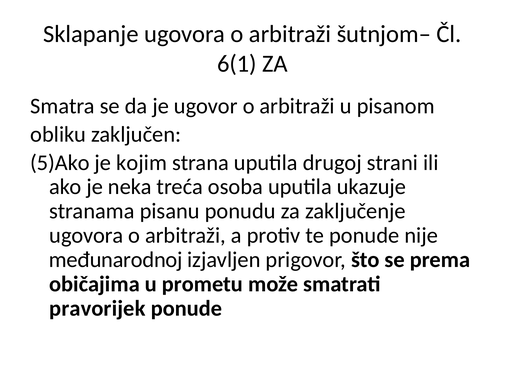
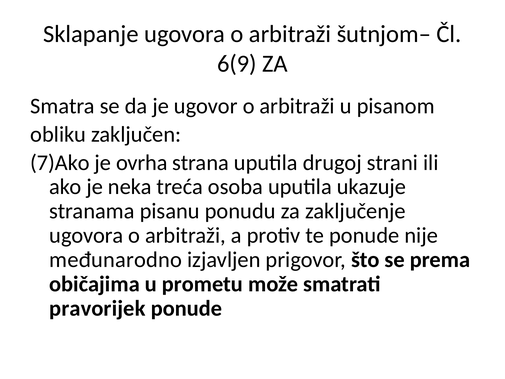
6(1: 6(1 -> 6(9 (237, 64)
5)Ako: 5)Ako -> 7)Ako (60, 163)
kojim: kojim -> ovrha (142, 163)
međunarodnoj: međunarodnoj -> međunarodno (116, 260)
